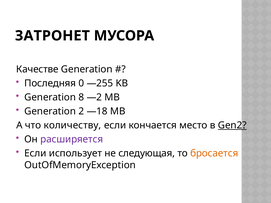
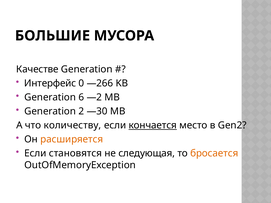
ЗАТРОНЕТ: ЗАТРОНЕТ -> БОЛЬШИЕ (52, 36)
Последняя: Последняя -> Интерфейс (50, 83)
—255: —255 -> —266 (100, 83)
8: 8 -> 6 (81, 97)
—18: —18 -> —30 (97, 111)
кончается underline: none -> present (153, 125)
Gen2 underline: present -> none (232, 125)
расширяется colour: purple -> orange (72, 140)
использует: использует -> становятся (75, 154)
